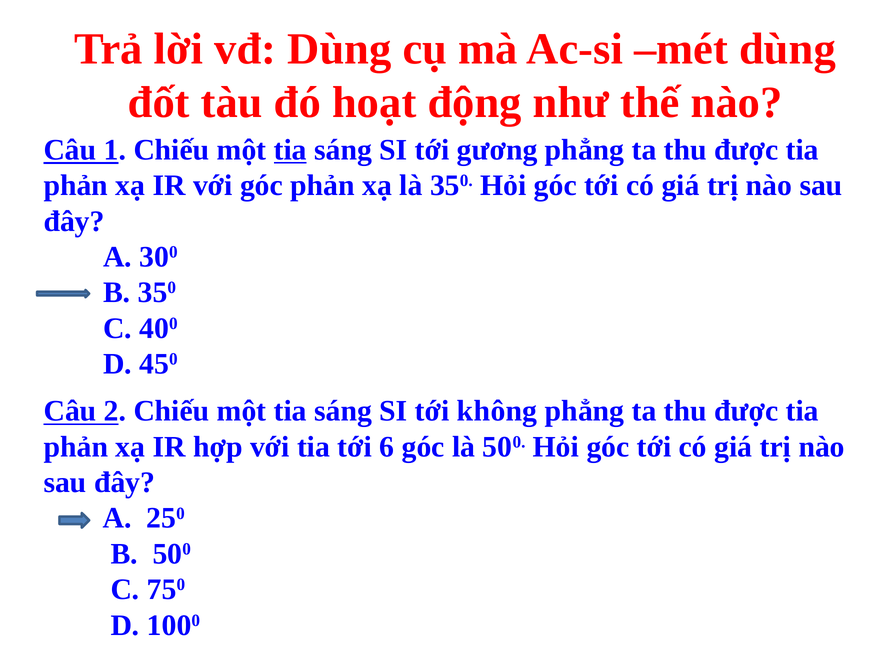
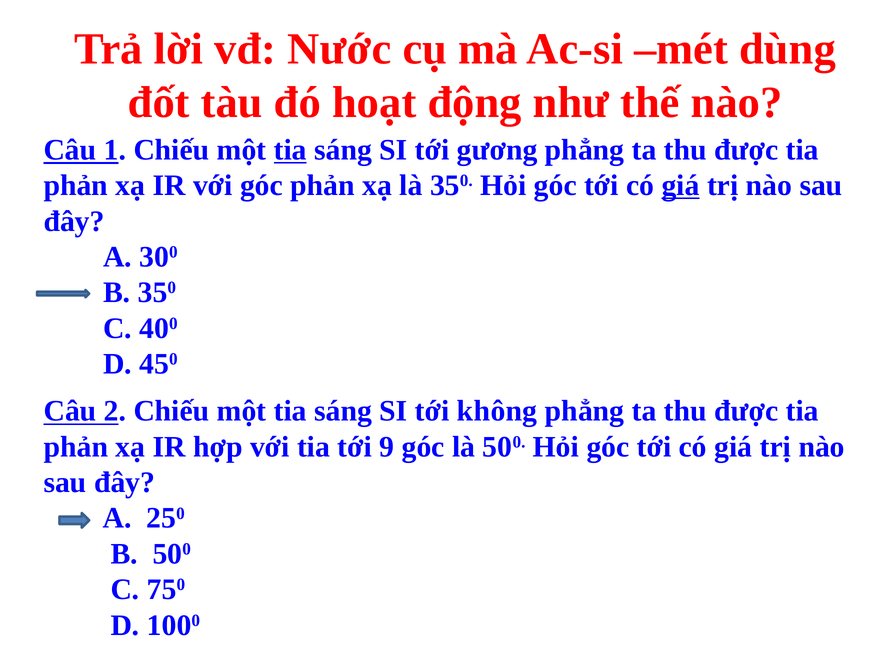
vđ Dùng: Dùng -> Nước (339, 49)
giá underline: none -> present (681, 186)
6: 6 -> 9 (387, 447)
